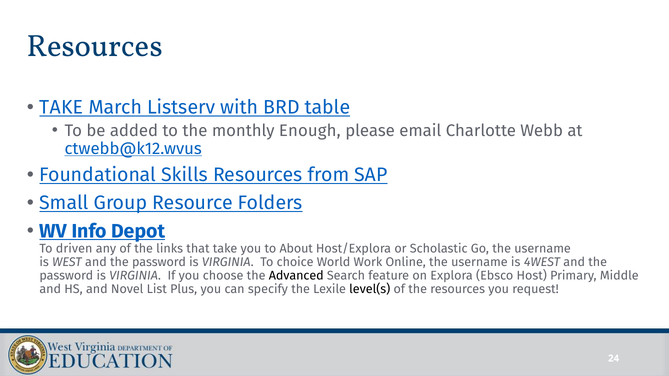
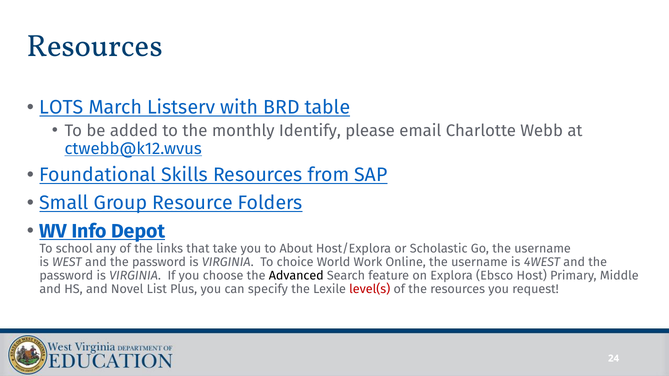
TAKE: TAKE -> LOTS (61, 108)
Enough: Enough -> Identify (310, 131)
driven: driven -> school (74, 249)
level(s colour: black -> red (370, 289)
